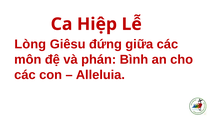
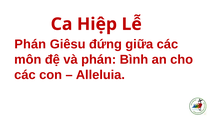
Lòng: Lòng -> Phán (30, 44)
